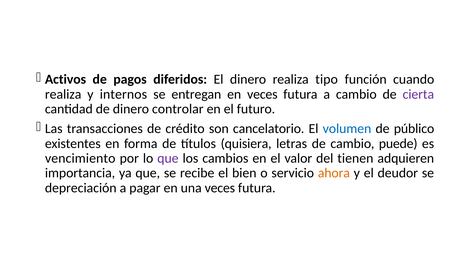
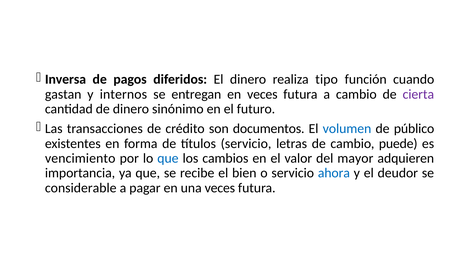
Activos: Activos -> Inversa (65, 80)
realiza: realiza -> gastan (63, 94)
controlar: controlar -> sinónimo (178, 109)
cancelatorio: cancelatorio -> documentos (269, 129)
títulos quisiera: quisiera -> servicio (246, 144)
que colour: purple -> blue (168, 159)
tienen: tienen -> mayor (355, 159)
ahora colour: orange -> blue (334, 173)
depreciación: depreciación -> considerable (81, 188)
